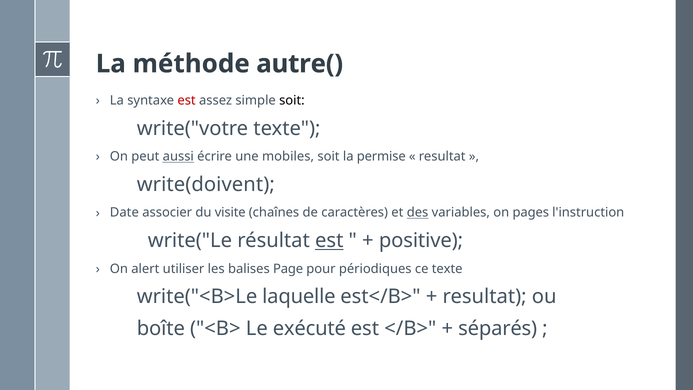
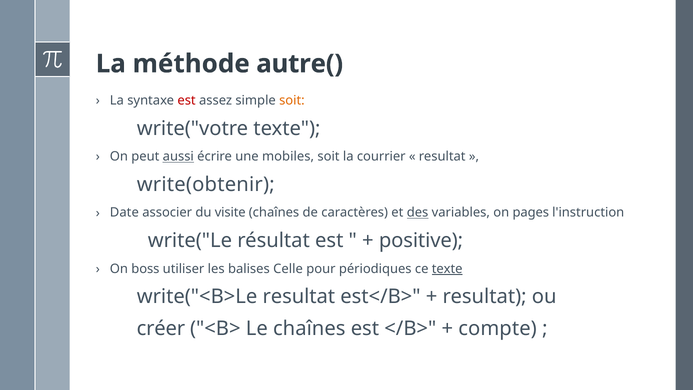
soit colour: black -> orange (292, 101)
permise: permise -> courrier (381, 157)
write(doivent: write(doivent -> write(obtenir (206, 185)
est underline: present -> none (329, 241)
alert: alert -> boss (145, 269)
Page: Page -> Celle (288, 269)
texte underline: none -> present (447, 269)
write("<B>Le laquelle: laquelle -> resultat (299, 297)
boîte: boîte -> créer (161, 329)
Le exécuté: exécuté -> chaînes (309, 329)
séparés: séparés -> compte (498, 329)
